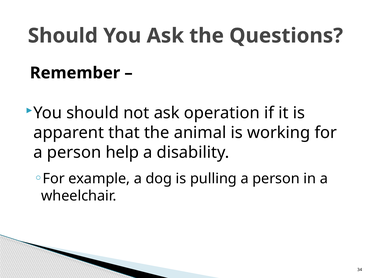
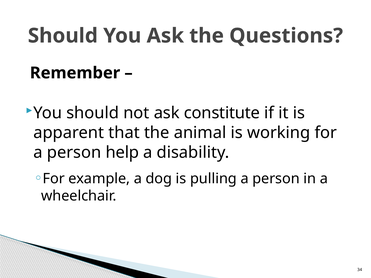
operation: operation -> constitute (222, 113)
